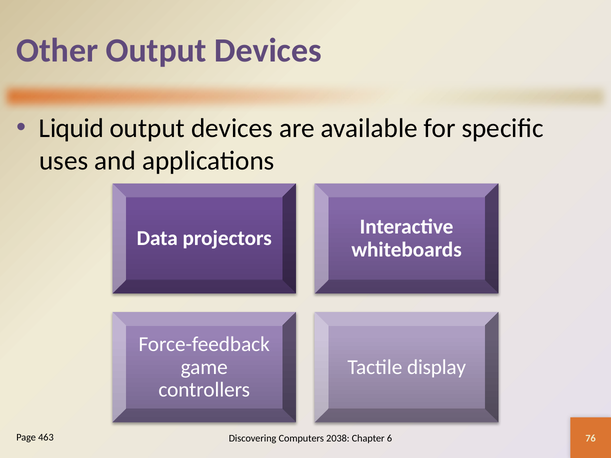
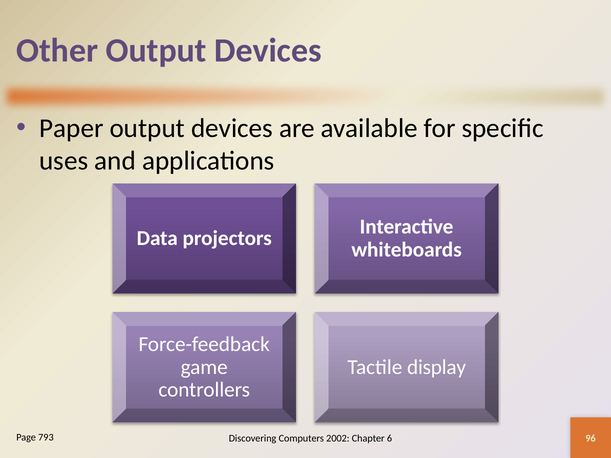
Liquid: Liquid -> Paper (71, 128)
463: 463 -> 793 (46, 438)
2038: 2038 -> 2002 (338, 438)
76: 76 -> 96 (591, 438)
